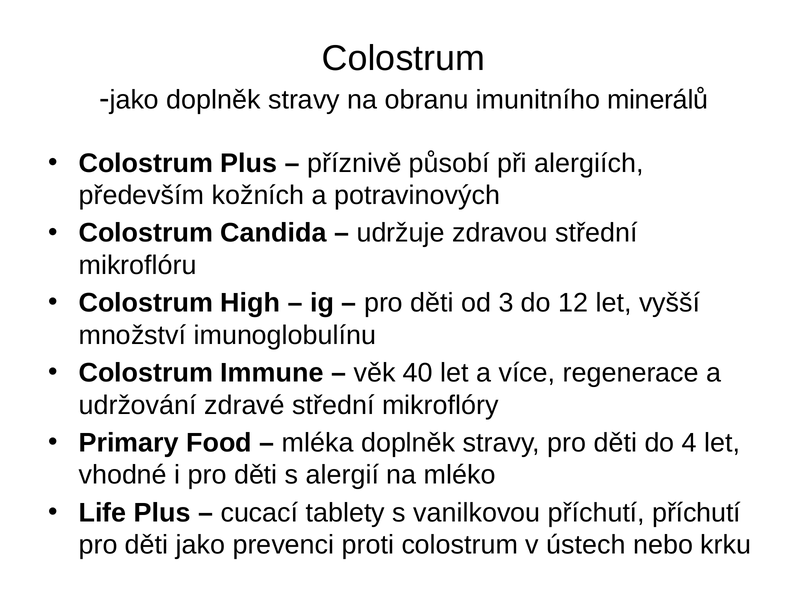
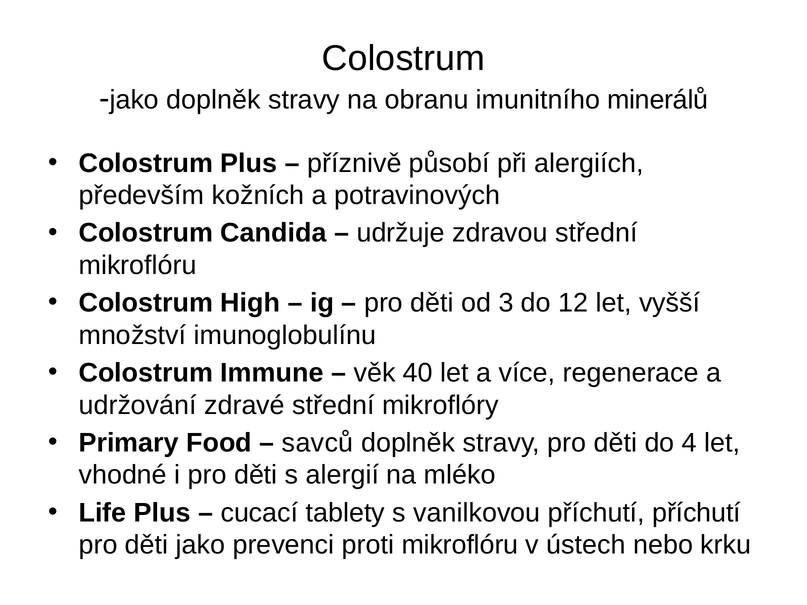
mléka: mléka -> savců (318, 443)
proti colostrum: colostrum -> mikroflóru (460, 545)
